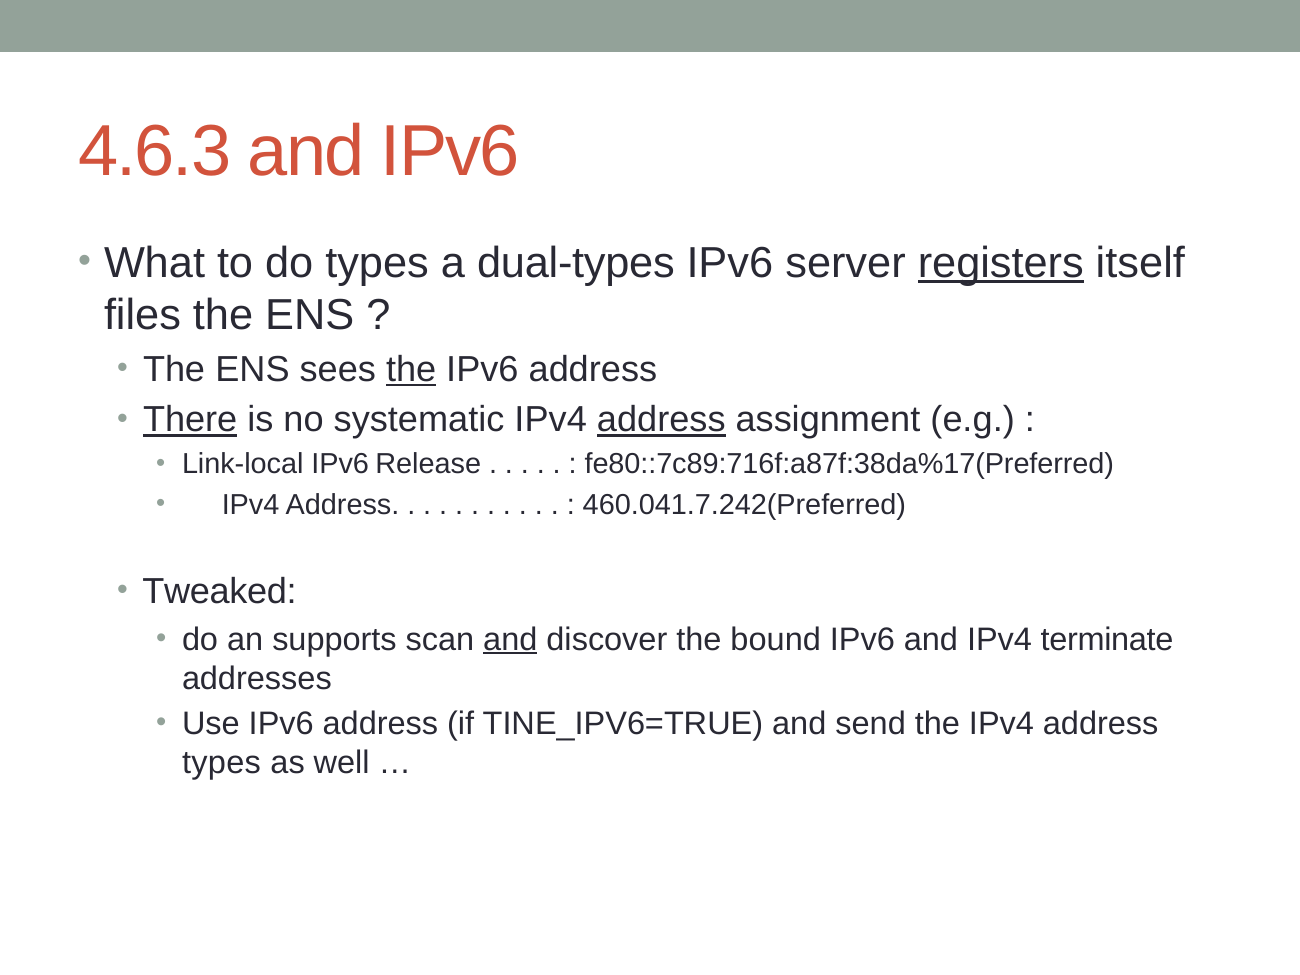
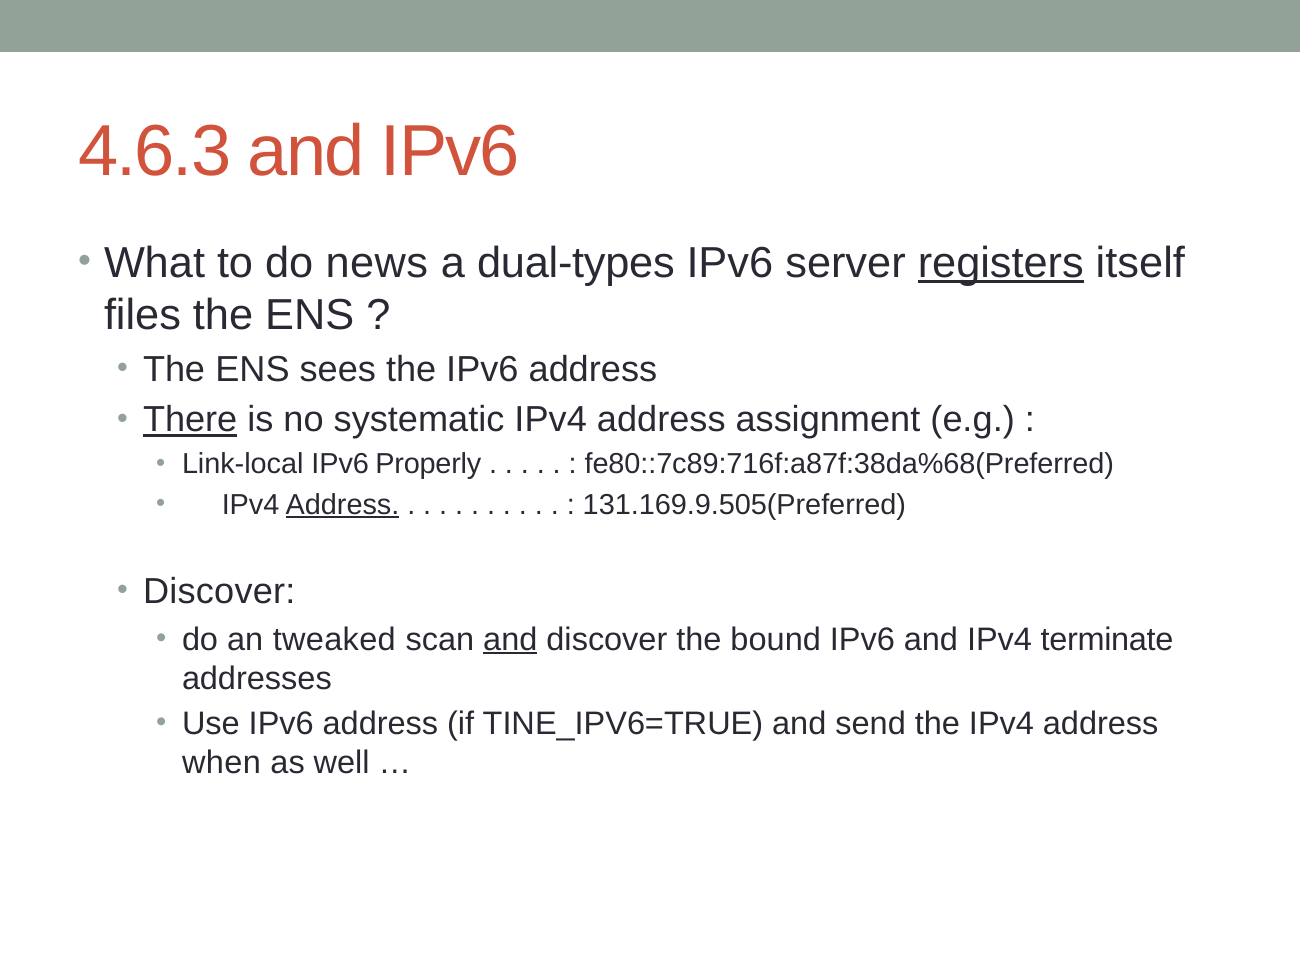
do types: types -> news (377, 263)
the underline: present -> none (411, 369)
address underline: present -> none (661, 420)
Release: Release -> Properly (428, 464)
fe80::7c89:716f:a87f:38da%17(Preferred: fe80::7c89:716f:a87f:38da%17(Preferred -> fe80::7c89:716f:a87f:38da%68(Preferred (849, 464)
Address underline: none -> present (343, 505)
460.041.7.242(Preferred: 460.041.7.242(Preferred -> 131.169.9.505(Preferred (744, 505)
Tweaked: Tweaked -> Discover (219, 592)
supports: supports -> tweaked (334, 639)
types: types -> when (222, 763)
